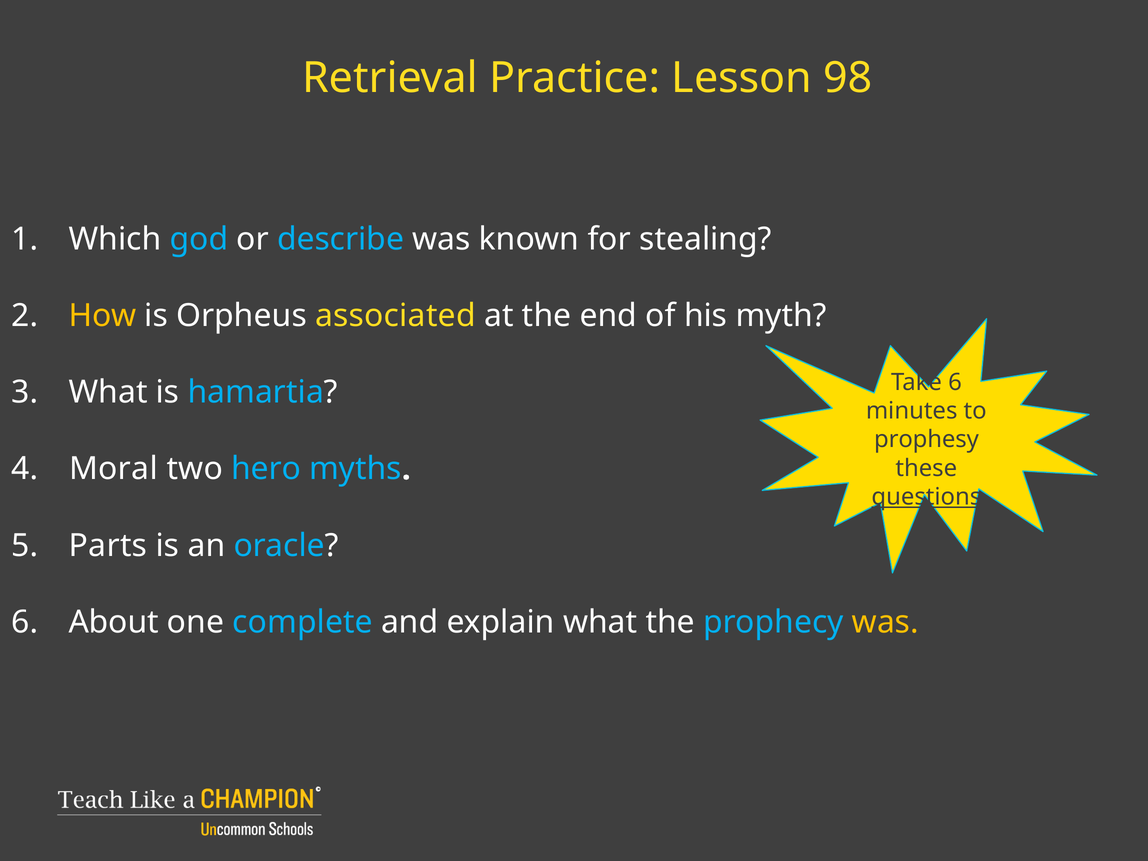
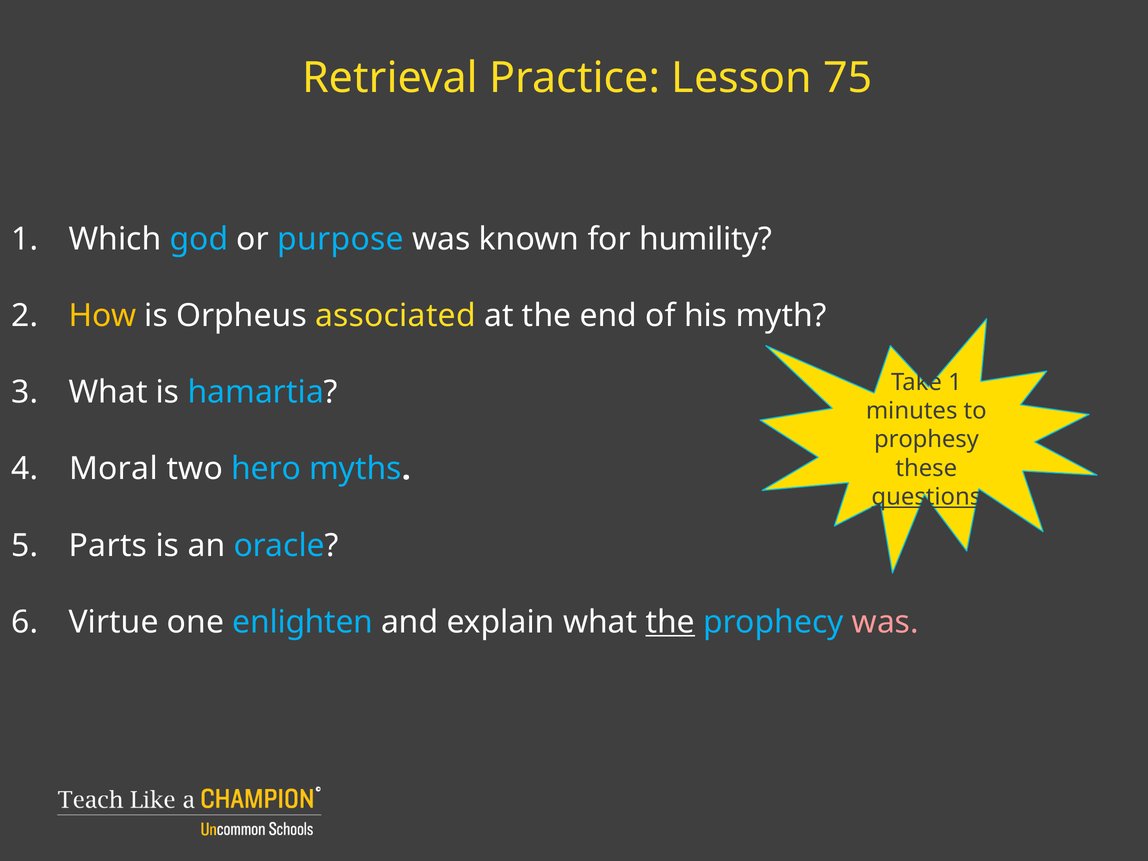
98: 98 -> 75 (848, 78)
describe: describe -> purpose (340, 239)
stealing: stealing -> humility (706, 239)
Take 6: 6 -> 1 (955, 382)
About: About -> Virtue (114, 622)
complete: complete -> enlighten (303, 622)
the underline: none -> present (670, 622)
was colour: yellow -> pink (885, 622)
